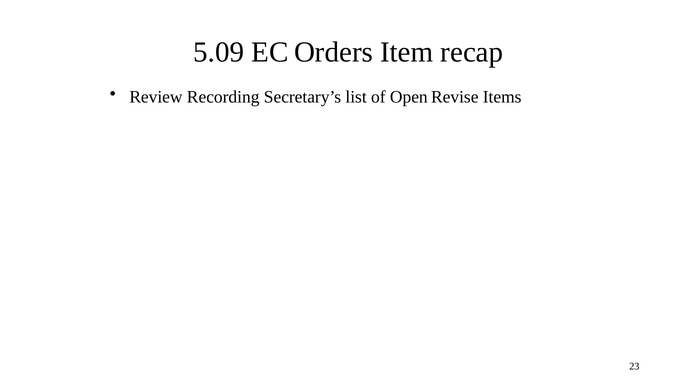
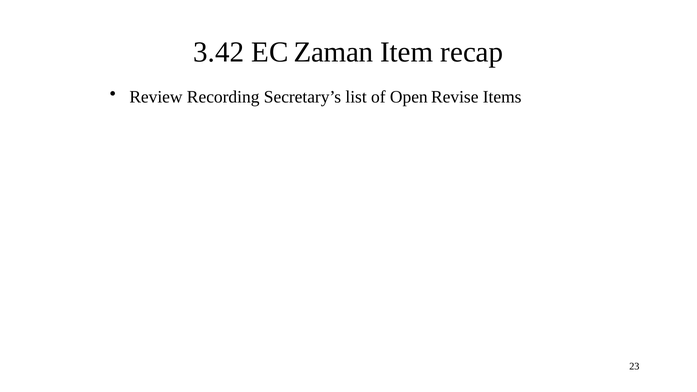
5.09: 5.09 -> 3.42 (219, 52)
Orders: Orders -> Zaman (334, 52)
